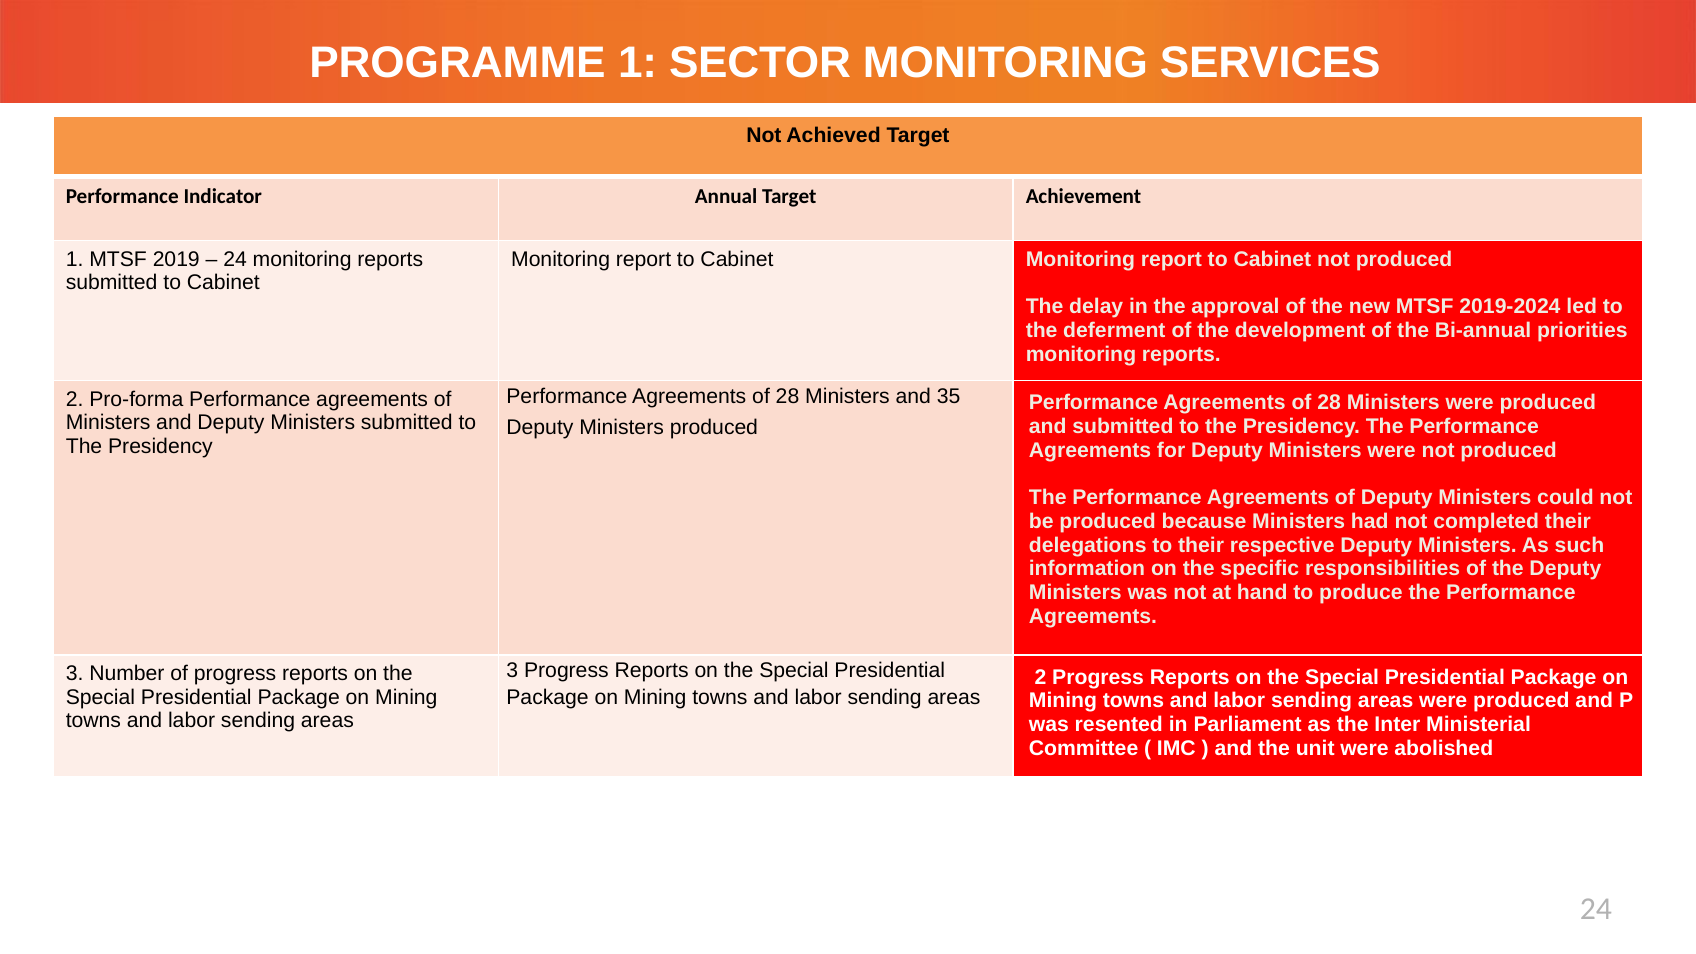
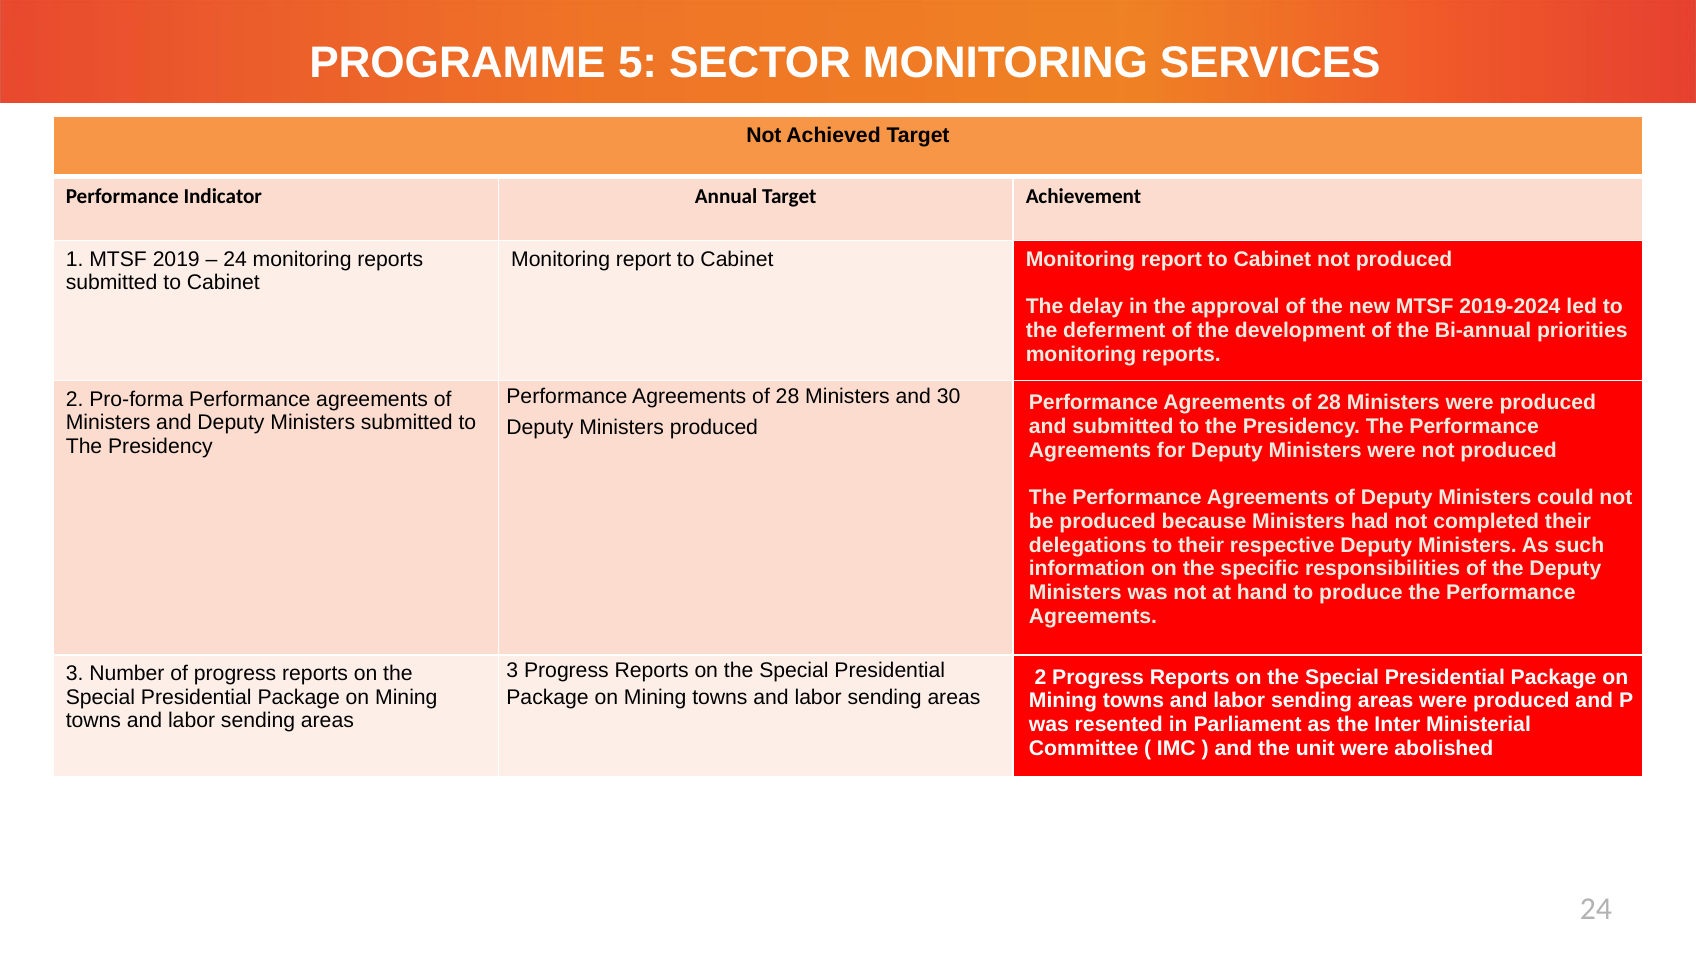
PROGRAMME 1: 1 -> 5 (638, 63)
35: 35 -> 30 (949, 396)
